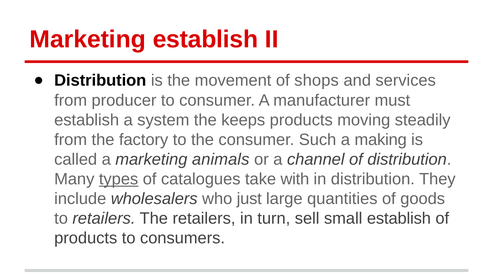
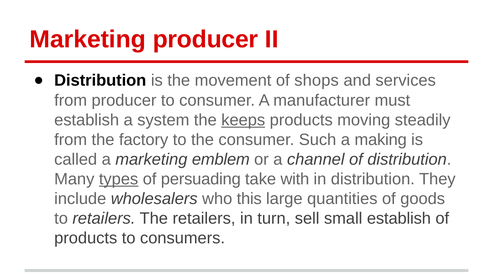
Marketing establish: establish -> producer (205, 39)
keeps underline: none -> present (243, 120)
animals: animals -> emblem (221, 160)
catalogues: catalogues -> persuading (201, 179)
just: just -> this (249, 199)
